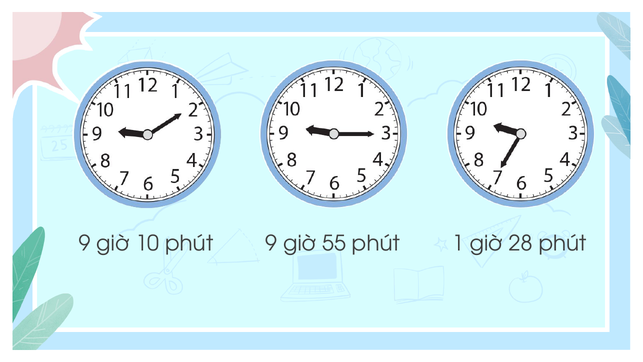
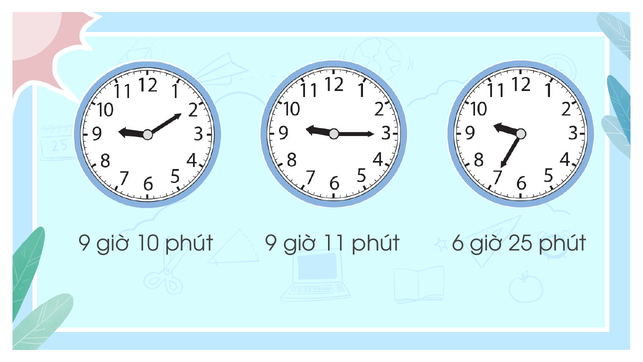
55: 55 -> 11 (334, 243)
1: 1 -> 6 (458, 243)
28: 28 -> 25 (521, 243)
